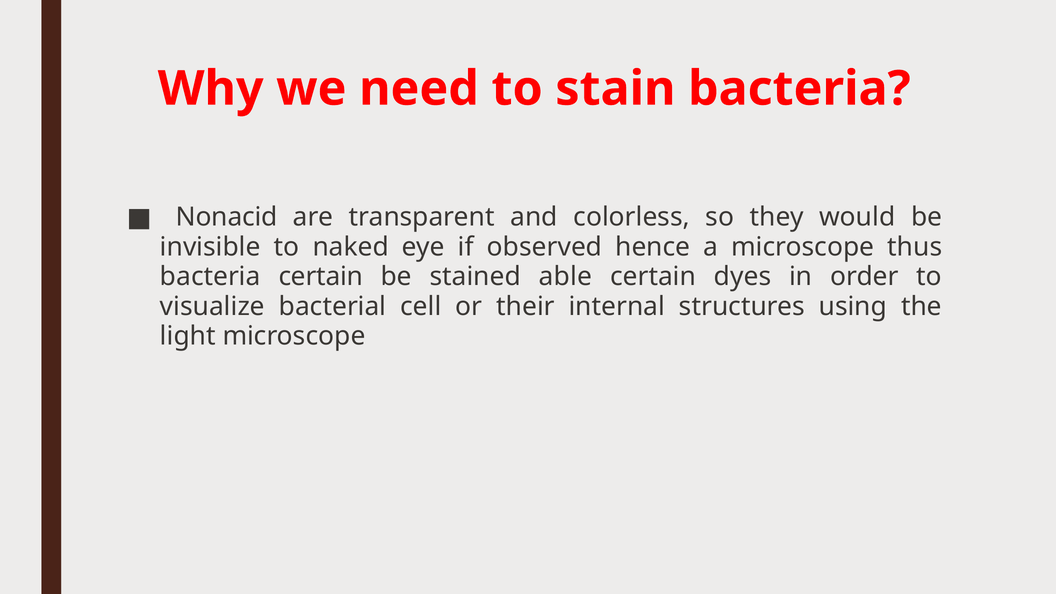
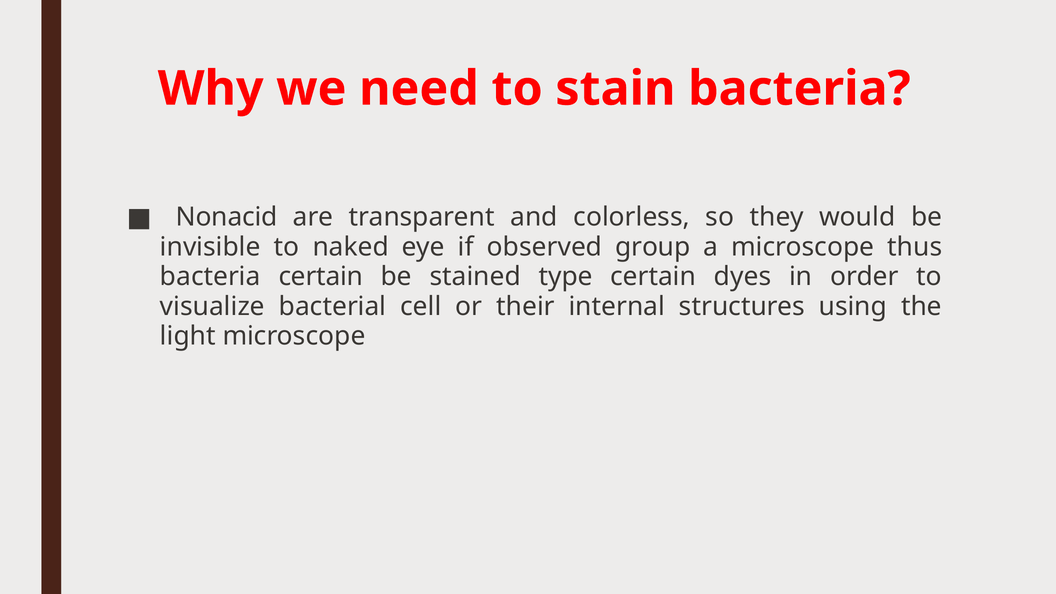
hence: hence -> group (653, 247)
able: able -> type (566, 277)
